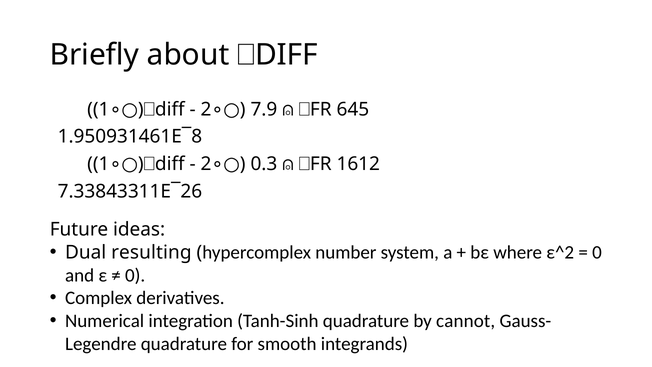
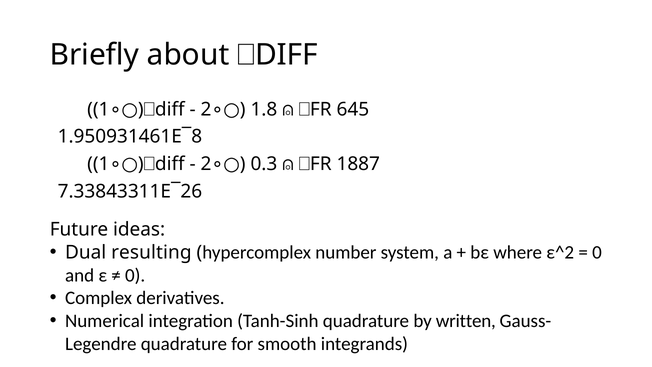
7.9: 7.9 -> 1.8 (264, 109)
1612: 1612 -> 1887 (358, 164)
cannot: cannot -> written (466, 321)
